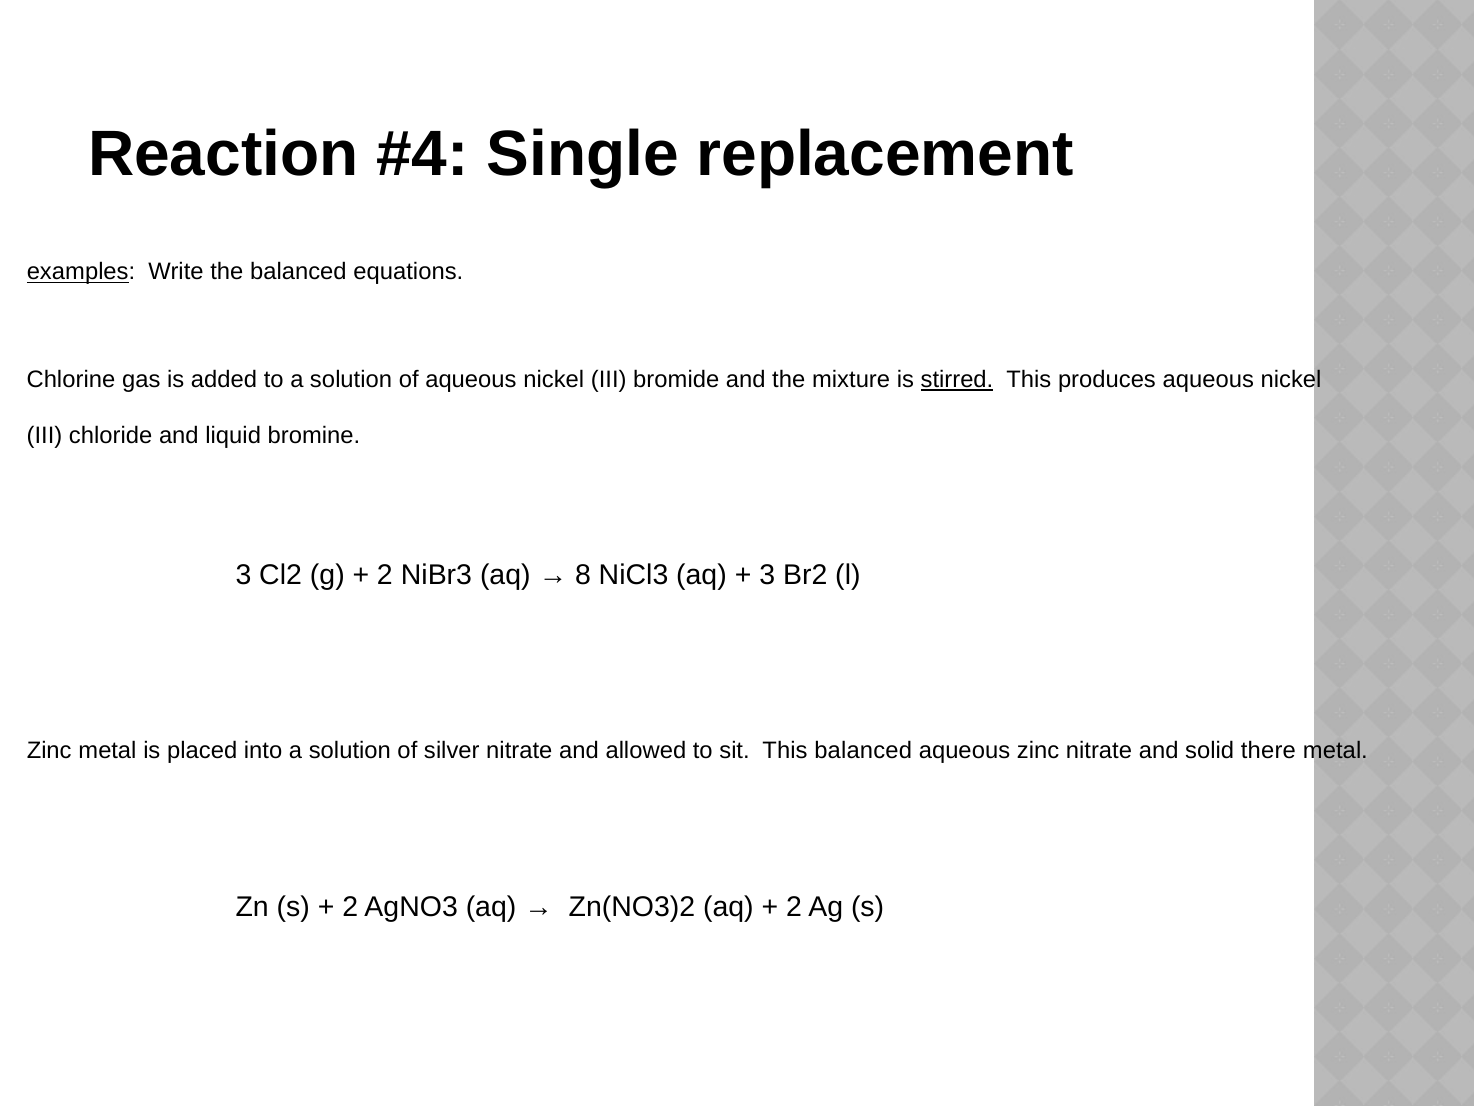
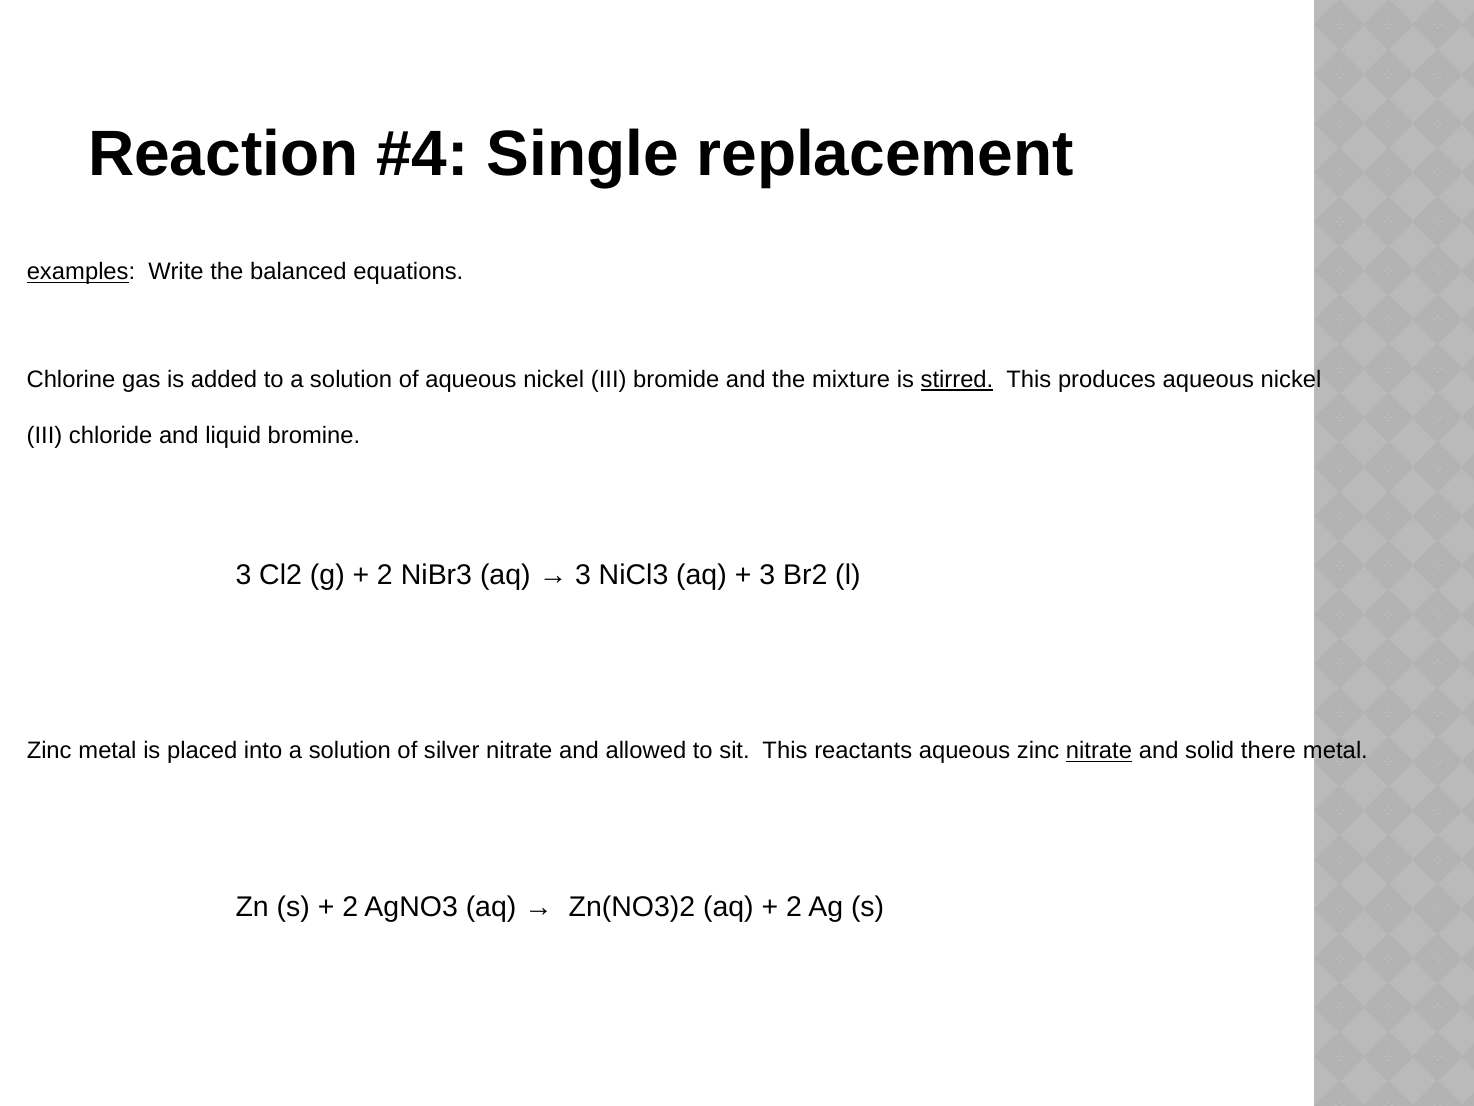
8: 8 -> 3 (583, 575)
This balanced: balanced -> reactants (863, 751)
nitrate underline: none -> present (1099, 751)
